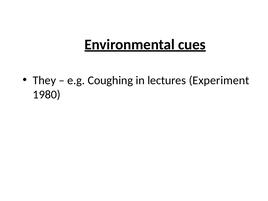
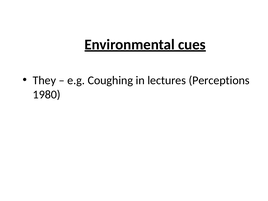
Experiment: Experiment -> Perceptions (219, 80)
